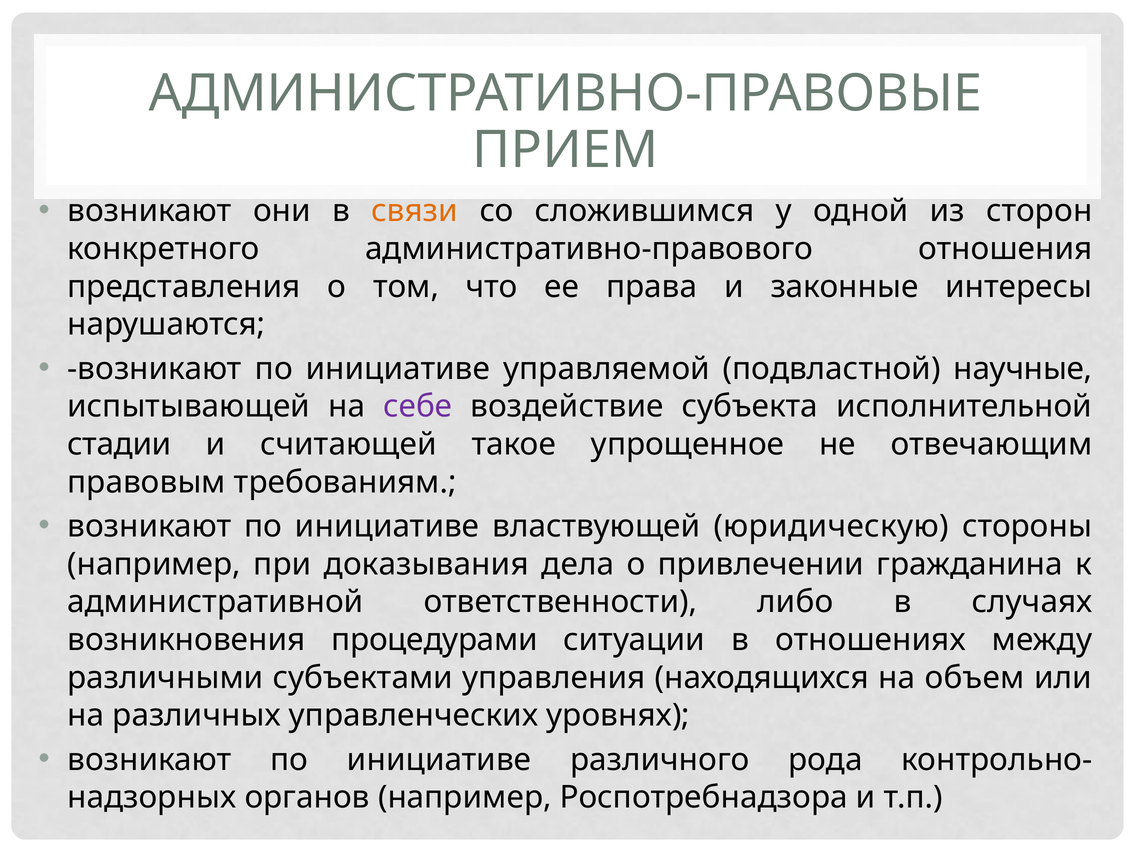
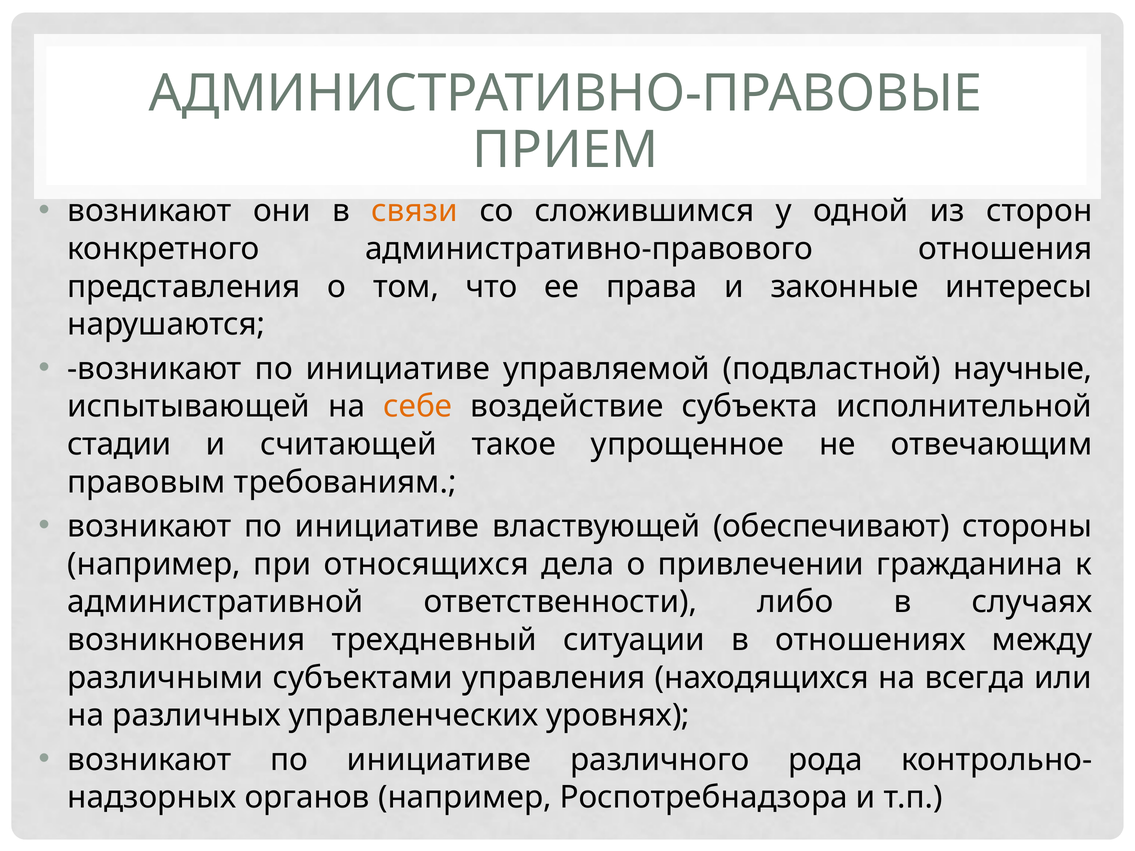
себе colour: purple -> orange (418, 407)
юридическую: юридическую -> обеспечивают (831, 526)
доказывания: доказывания -> относящихся (426, 564)
процедурами: процедурами -> трехдневный (434, 640)
объем: объем -> всегда (975, 678)
